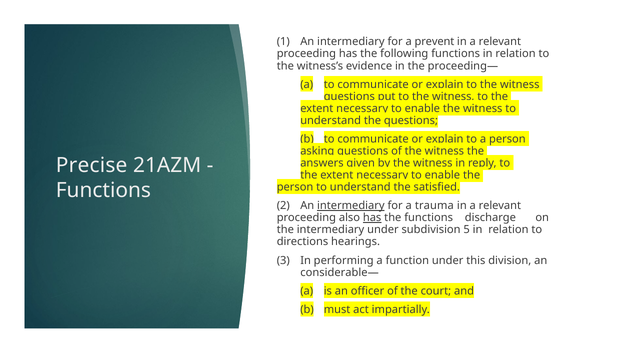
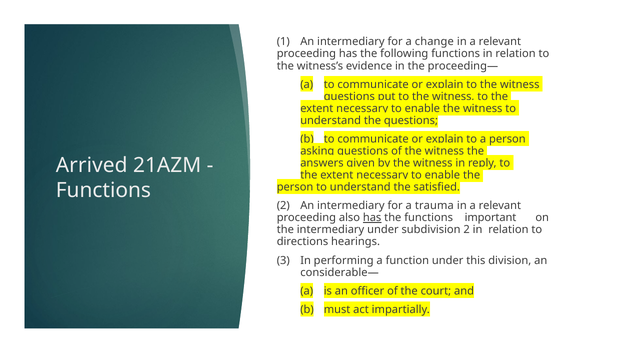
prevent: prevent -> change (434, 42)
Precise: Precise -> Arrived (92, 165)
intermediary underline: present -> none (351, 206)
discharge: discharge -> important (490, 218)
subdivision 5: 5 -> 2 (467, 230)
